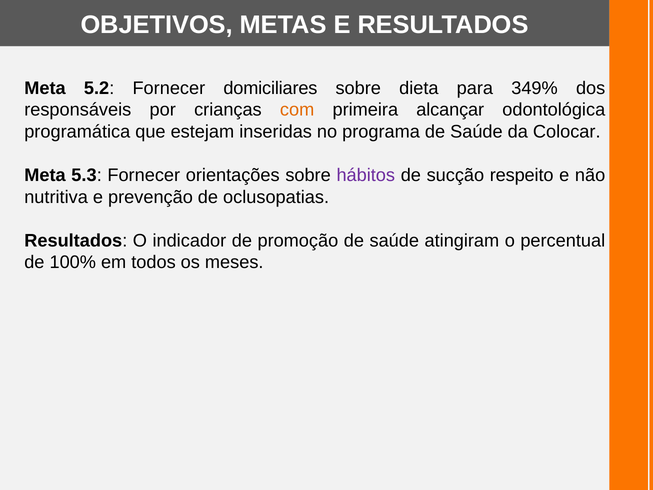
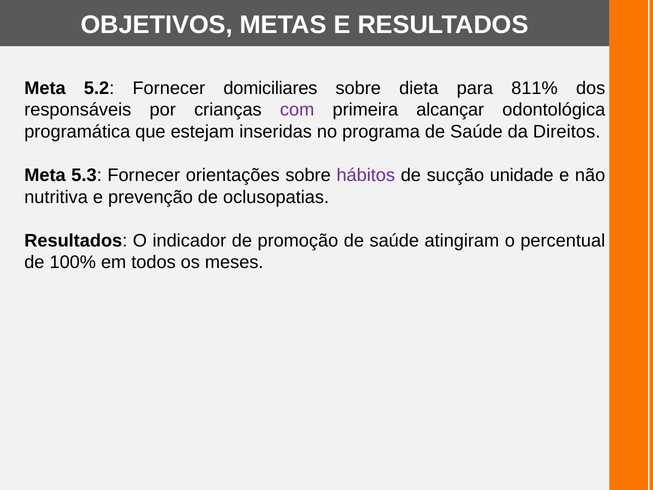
349%: 349% -> 811% (534, 88)
com colour: orange -> purple (297, 110)
Colocar: Colocar -> Direitos (567, 132)
respeito: respeito -> unidade (522, 175)
